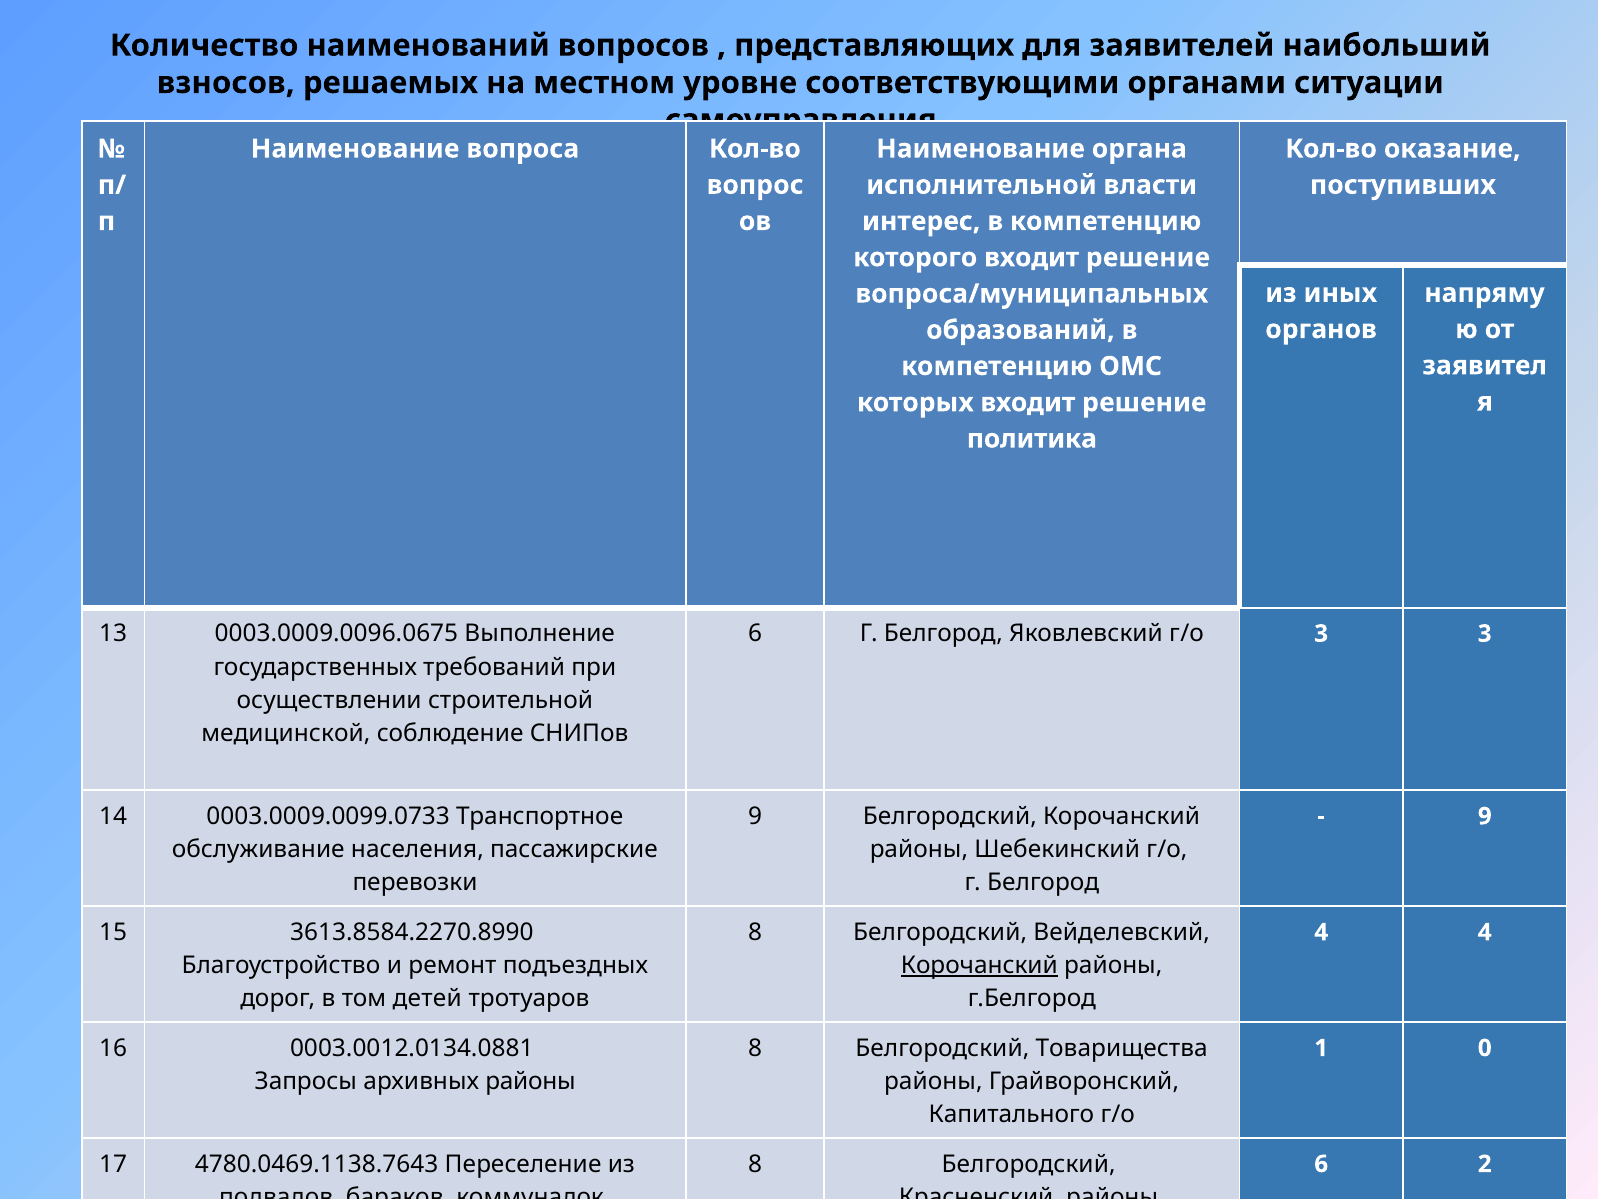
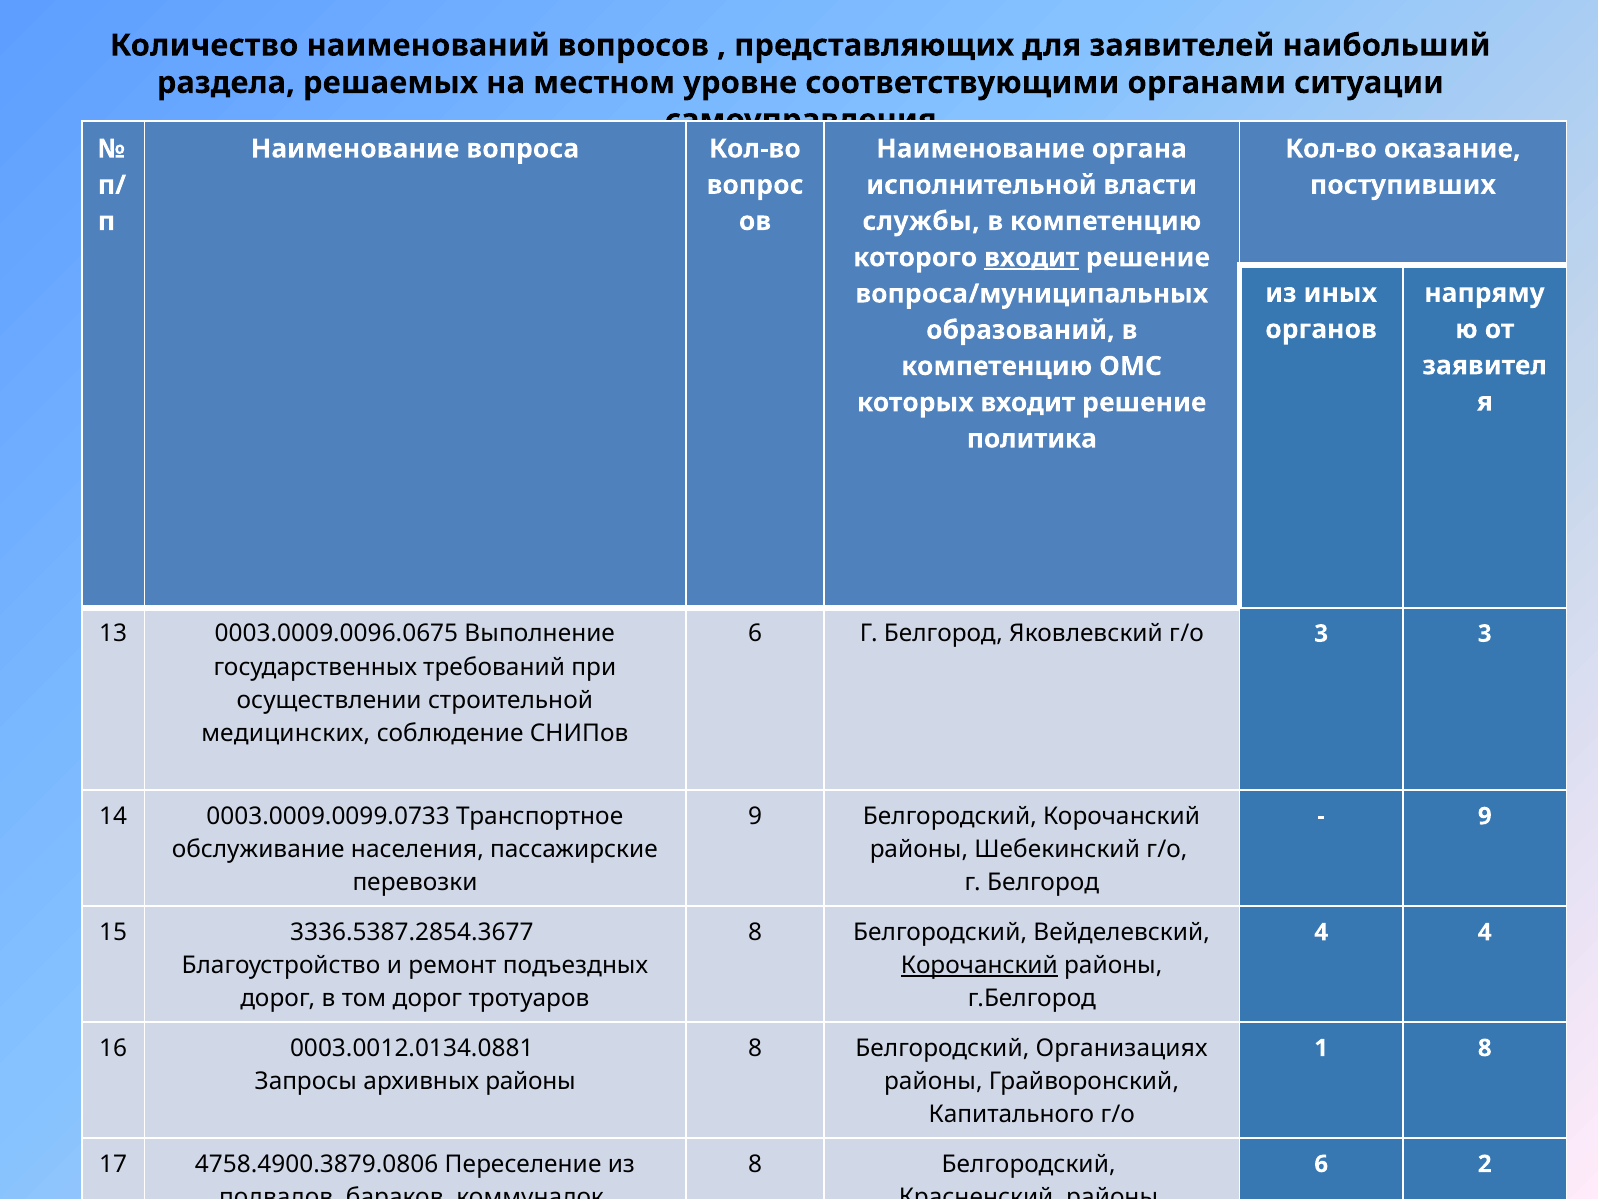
взносов: взносов -> раздела (226, 83)
интерес: интерес -> службы (921, 221)
входит underline: none -> present (1032, 257)
медицинской: медицинской -> медицинских (286, 733)
3613.8584.2270.8990: 3613.8584.2270.8990 -> 3336.5387.2854.3677 (412, 932)
том детей: детей -> дорог (427, 998)
Товарищества: Товарищества -> Организациях (1122, 1048)
1 0: 0 -> 8 (1485, 1048)
4780.0469.1138.7643: 4780.0469.1138.7643 -> 4758.4900.3879.0806 (317, 1164)
